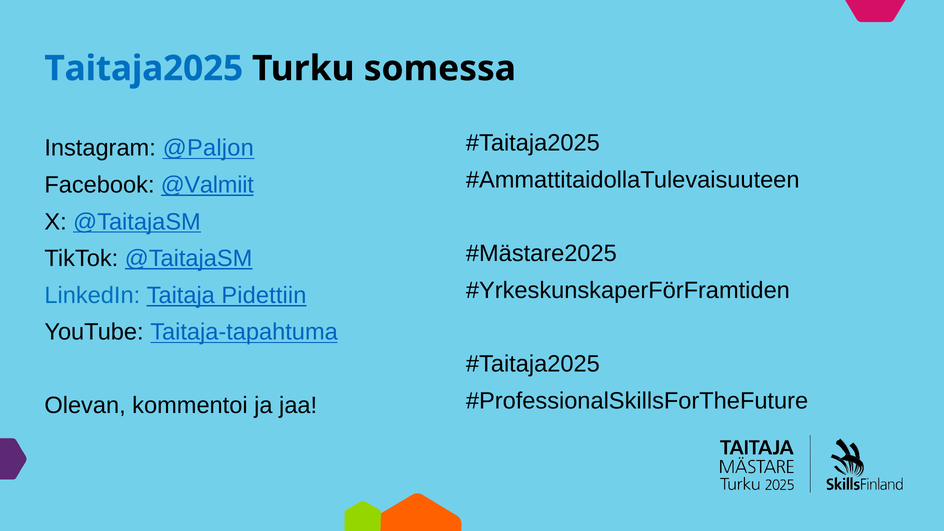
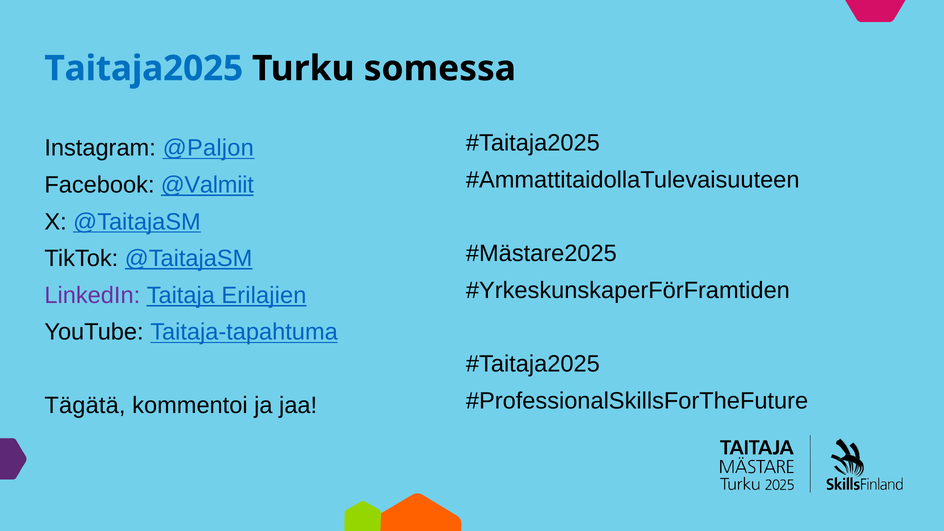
LinkedIn colour: blue -> purple (92, 295)
Pidettiin: Pidettiin -> Erilajien (264, 295)
Olevan: Olevan -> Tägätä (85, 406)
